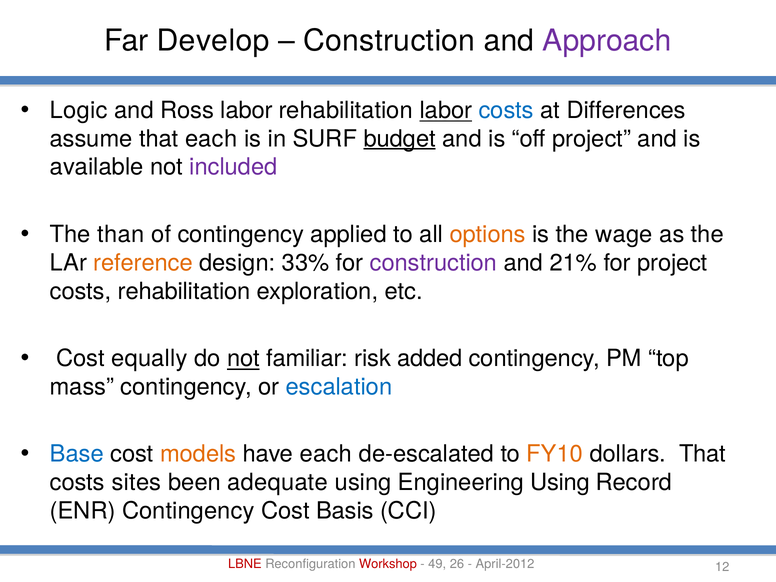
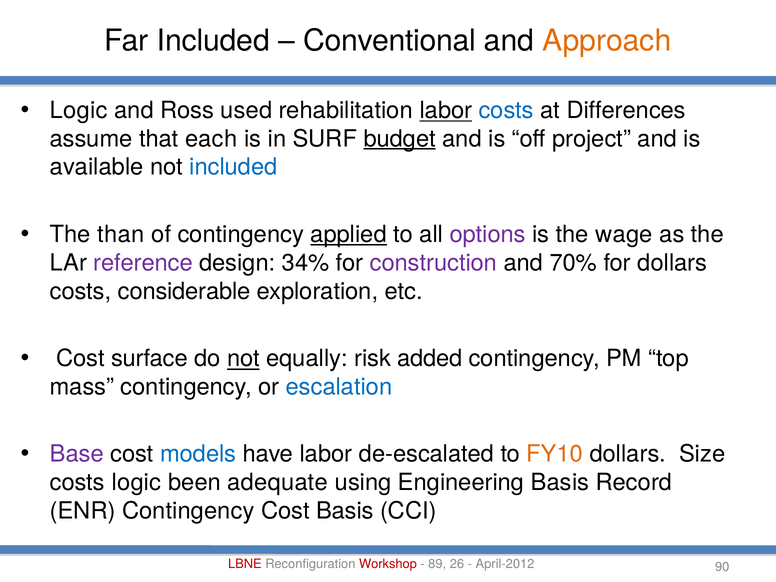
Far Develop: Develop -> Included (213, 41)
Construction: Construction -> Conventional (389, 41)
Approach colour: purple -> orange (607, 41)
Ross labor: labor -> used (246, 110)
included colour: purple -> blue (233, 167)
applied underline: none -> present (349, 234)
options colour: orange -> purple (488, 234)
reference colour: orange -> purple (143, 263)
33%: 33% -> 34% (306, 263)
21%: 21% -> 70% (573, 263)
for project: project -> dollars (672, 263)
costs rehabilitation: rehabilitation -> considerable (184, 291)
equally: equally -> surface (150, 358)
familiar: familiar -> equally (307, 358)
Base colour: blue -> purple (77, 454)
models colour: orange -> blue (198, 454)
have each: each -> labor (326, 454)
dollars That: That -> Size (702, 454)
costs sites: sites -> logic (136, 483)
Engineering Using: Using -> Basis (560, 483)
49: 49 -> 89 (437, 564)
12: 12 -> 90 (722, 567)
